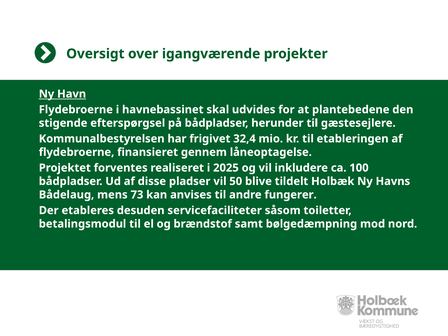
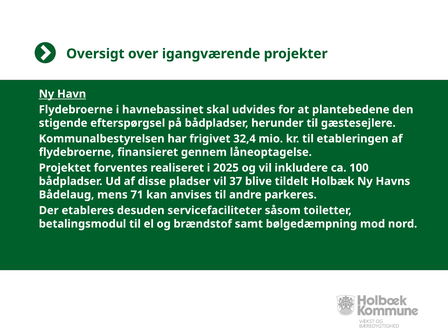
50: 50 -> 37 (236, 181)
73: 73 -> 71 (137, 195)
fungerer: fungerer -> parkeres (291, 195)
